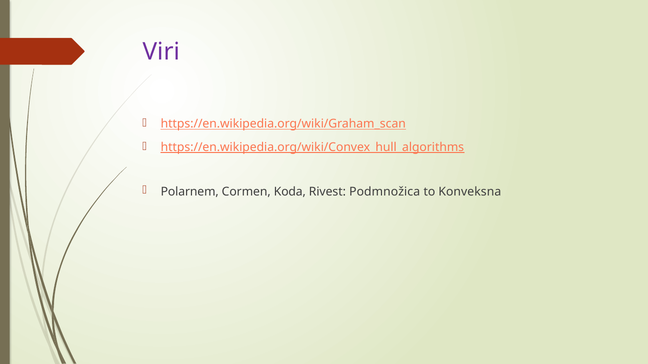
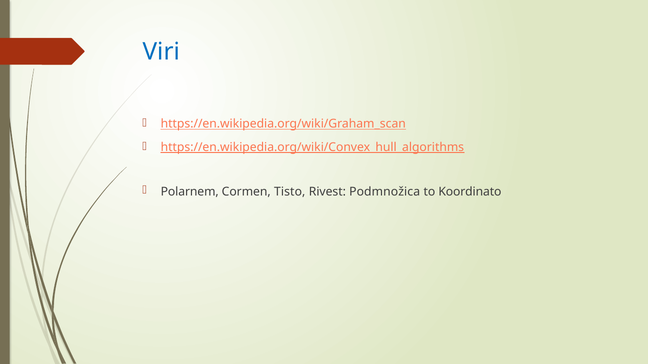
Viri colour: purple -> blue (161, 52)
Koda: Koda -> Tisto (290, 192)
Konveksna: Konveksna -> Koordinato (470, 192)
